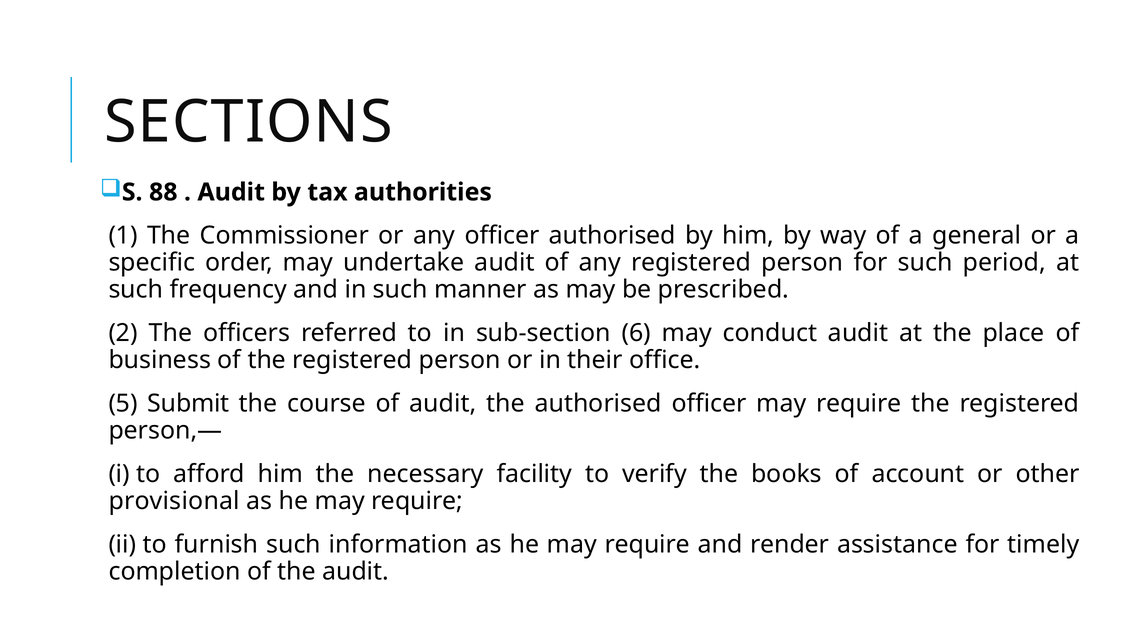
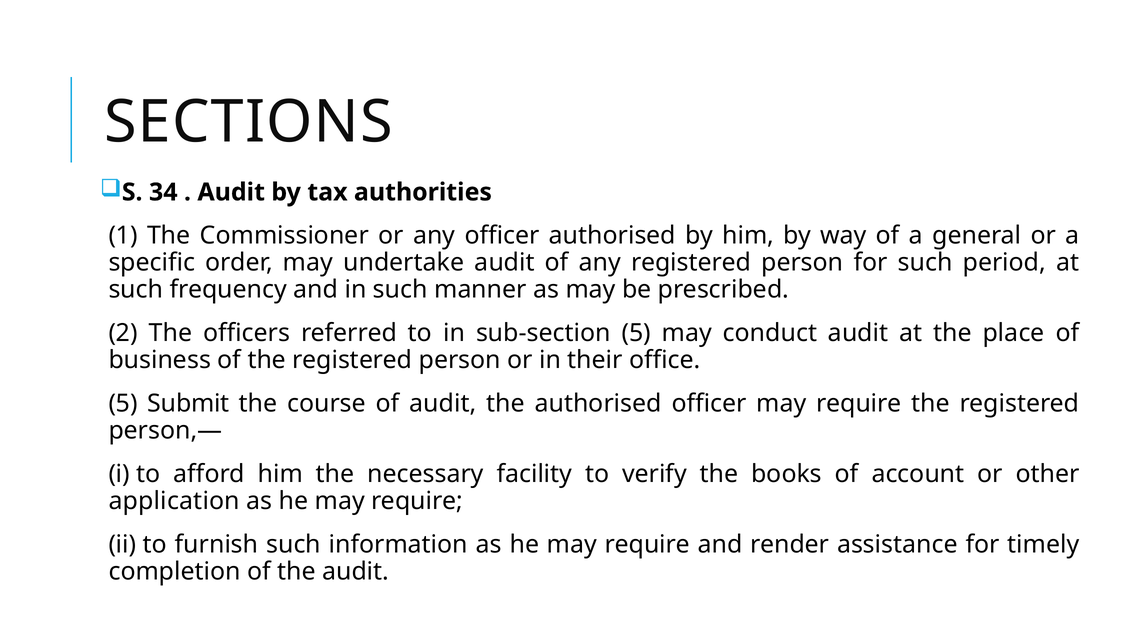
88: 88 -> 34 (163, 192)
sub-section 6: 6 -> 5 (636, 333)
provisional: provisional -> application (174, 501)
